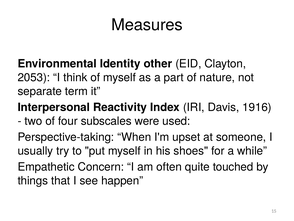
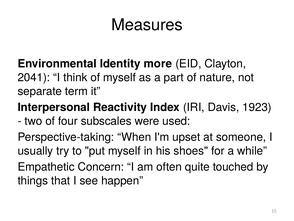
other: other -> more (158, 64)
2053: 2053 -> 2041 (34, 77)
1916: 1916 -> 1923 (257, 107)
